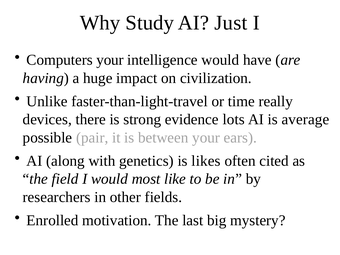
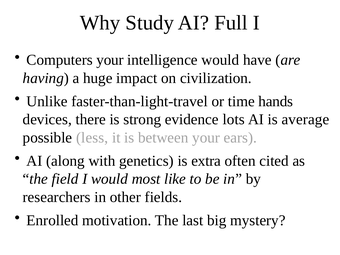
Just: Just -> Full (231, 23)
really: really -> hands (276, 101)
pair: pair -> less (92, 138)
likes: likes -> extra (206, 161)
